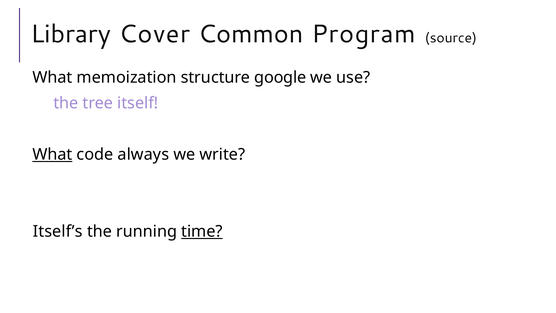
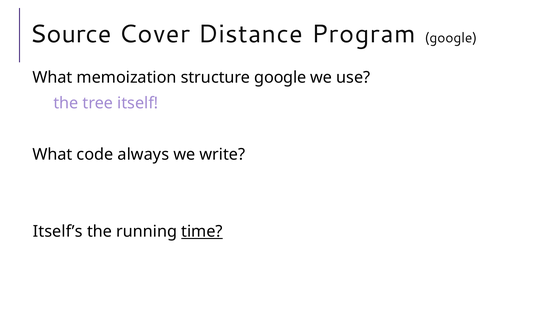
Library: Library -> Source (71, 34)
Common: Common -> Distance (251, 34)
Program source: source -> google (451, 38)
What underline: present -> none (52, 154)
